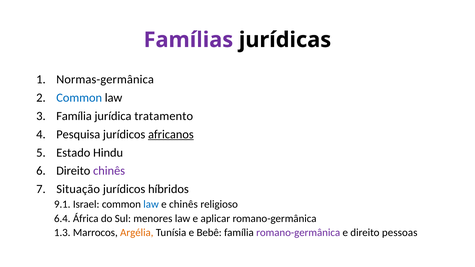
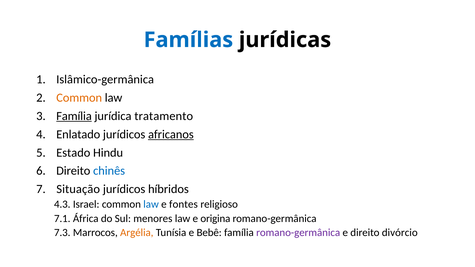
Famílias colour: purple -> blue (188, 40)
Normas-germânica: Normas-germânica -> Islâmico-germânica (105, 80)
Common colour: blue -> orange (79, 98)
Família underline: none -> present (74, 116)
Pesquisa: Pesquisa -> Enlatado (78, 134)
chinês colour: purple -> blue (109, 171)
9.1: 9.1 -> 4.3 (62, 204)
e chinês: chinês -> fontes (183, 204)
6.4: 6.4 -> 7.1 (62, 219)
aplicar: aplicar -> origina (215, 219)
1.3: 1.3 -> 7.3 (62, 233)
pessoas: pessoas -> divórcio (400, 233)
